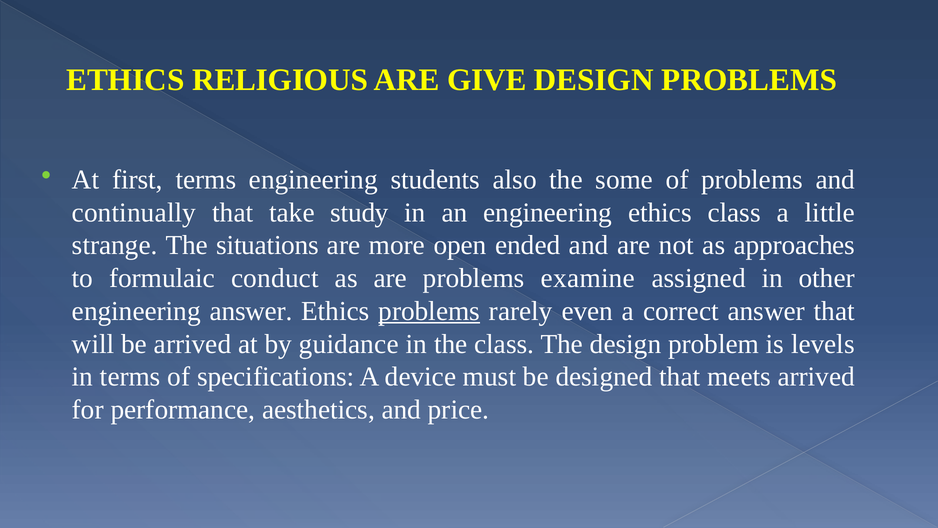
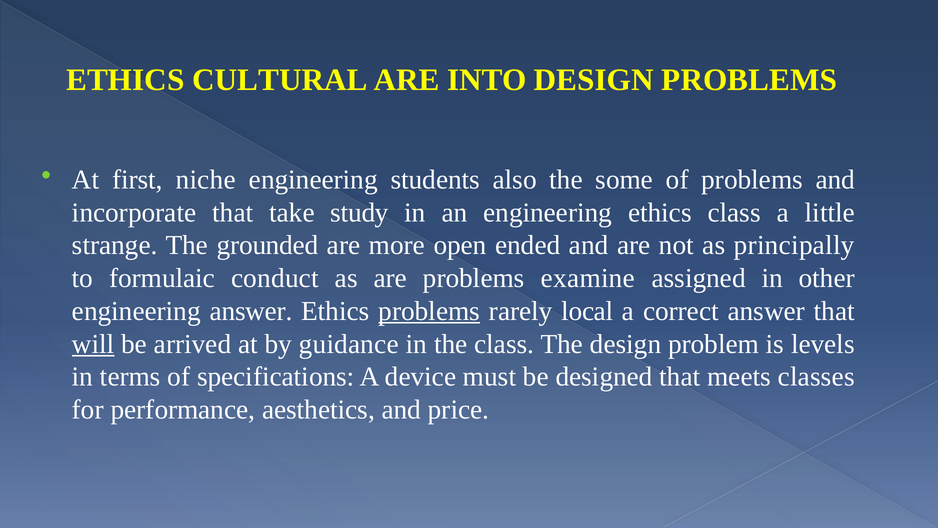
RELIGIOUS: RELIGIOUS -> CULTURAL (280, 80)
GIVE: GIVE -> INTO (487, 80)
first terms: terms -> niche (206, 180)
continually: continually -> incorporate (134, 212)
situations: situations -> grounded (268, 245)
approaches: approaches -> principally (794, 245)
even: even -> local (587, 311)
will underline: none -> present (93, 344)
meets arrived: arrived -> classes (816, 377)
